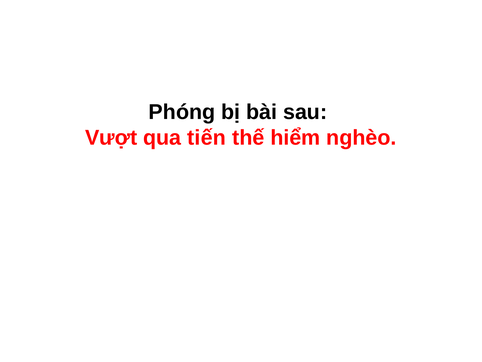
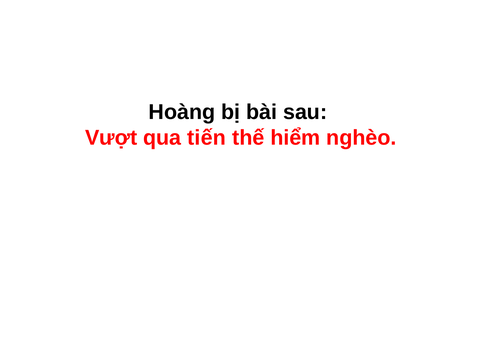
Phóng: Phóng -> Hoàng (182, 112)
